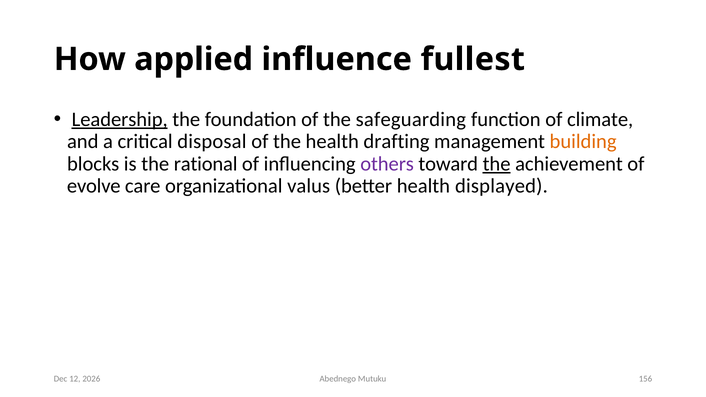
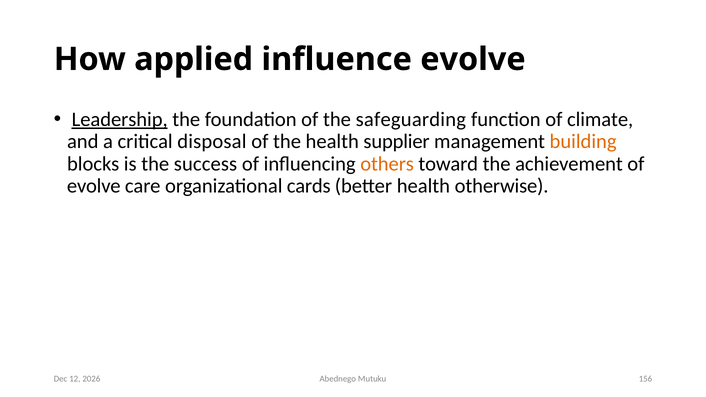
influence fullest: fullest -> evolve (473, 59)
drafting: drafting -> supplier (397, 142)
rational: rational -> success (206, 164)
others colour: purple -> orange (387, 164)
the underline: present -> none (497, 164)
valus: valus -> cards (309, 186)
displayed: displayed -> otherwise (502, 186)
